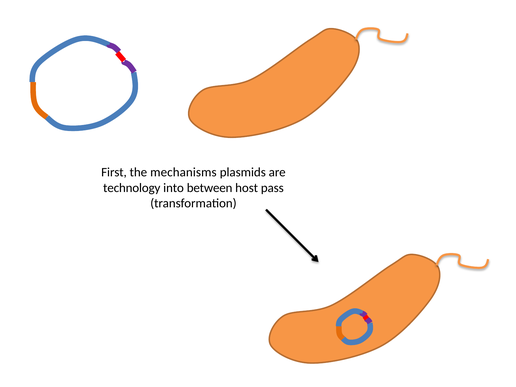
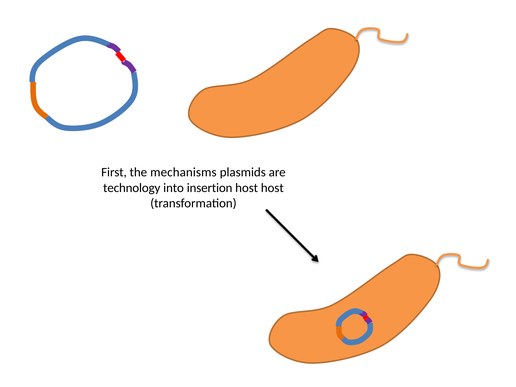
between: between -> insertion (210, 188)
host pass: pass -> host (272, 188)
